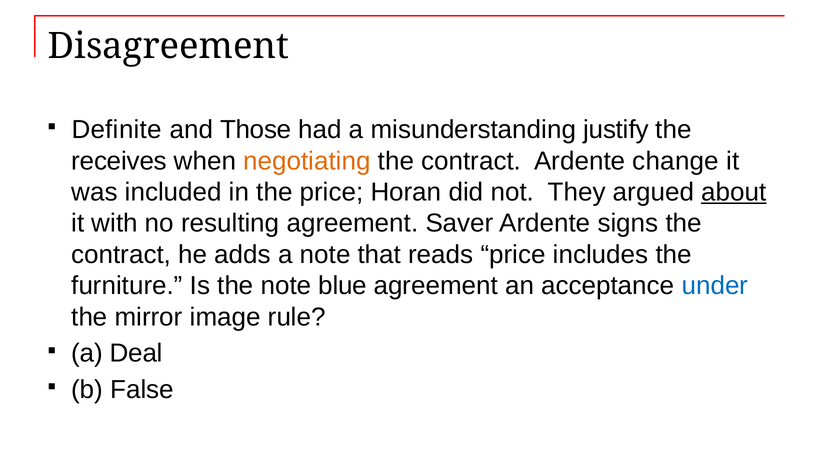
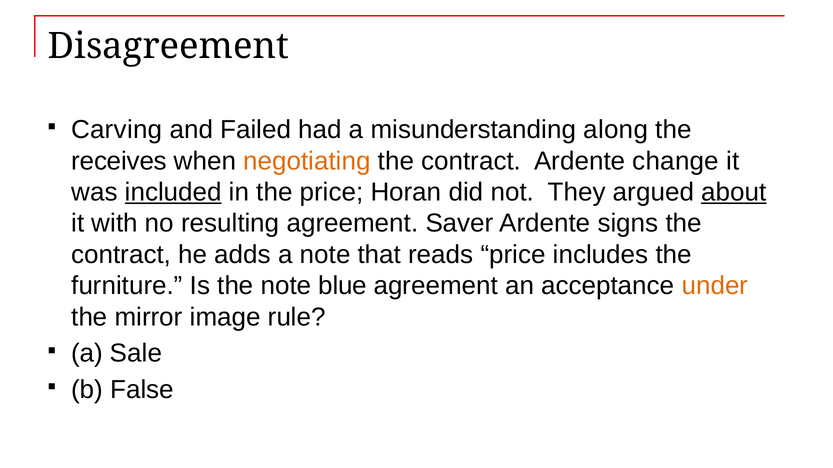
Definite: Definite -> Carving (117, 130)
Those: Those -> Failed (256, 130)
justify: justify -> along (616, 130)
included underline: none -> present (173, 192)
under colour: blue -> orange (715, 286)
Deal: Deal -> Sale (136, 354)
